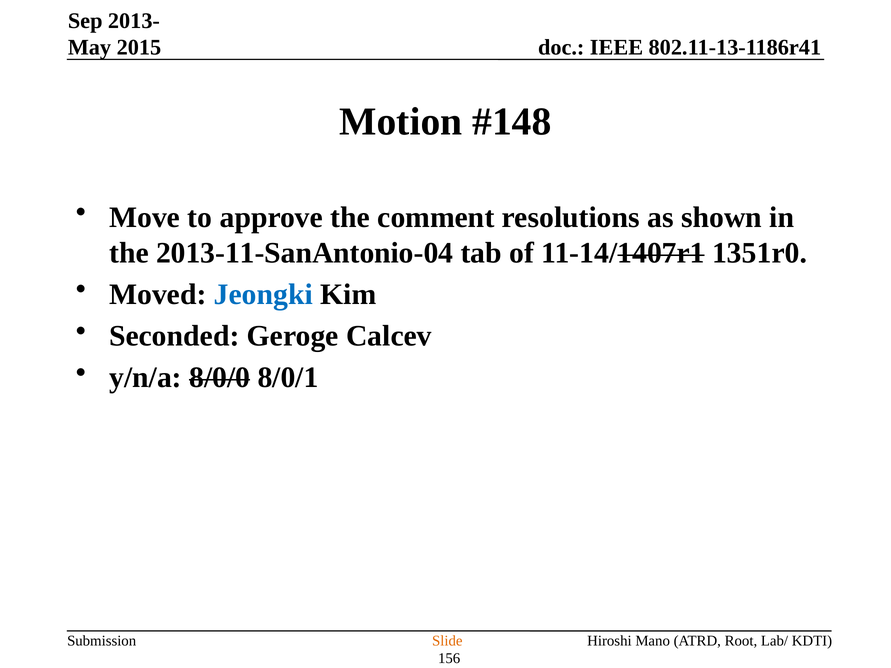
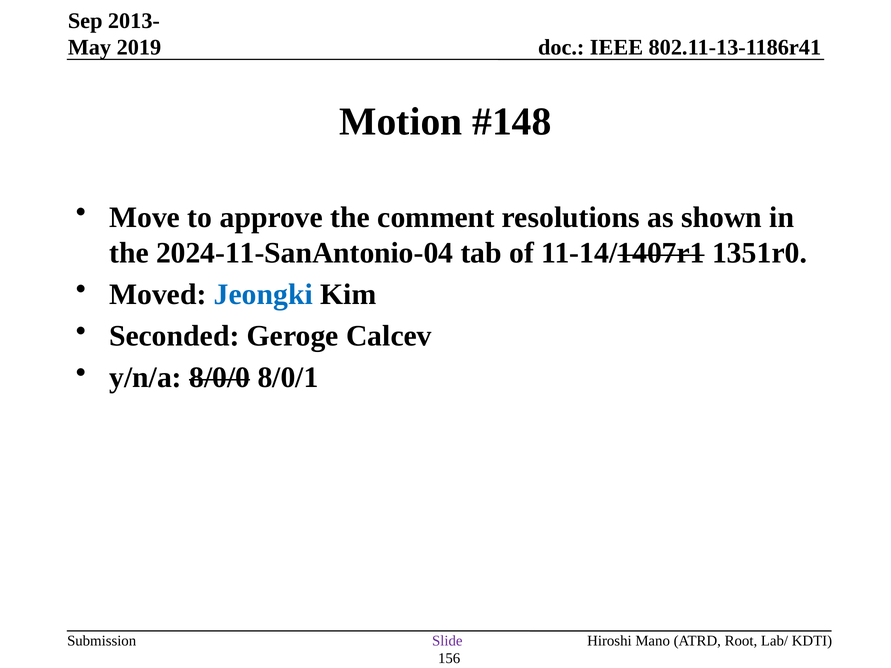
2015: 2015 -> 2019 (139, 48)
2013-11-SanAntonio-04: 2013-11-SanAntonio-04 -> 2024-11-SanAntonio-04 (305, 253)
Slide colour: orange -> purple (447, 641)
